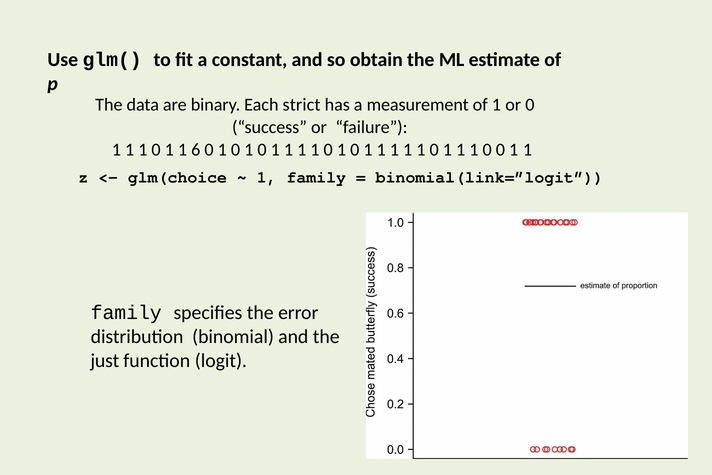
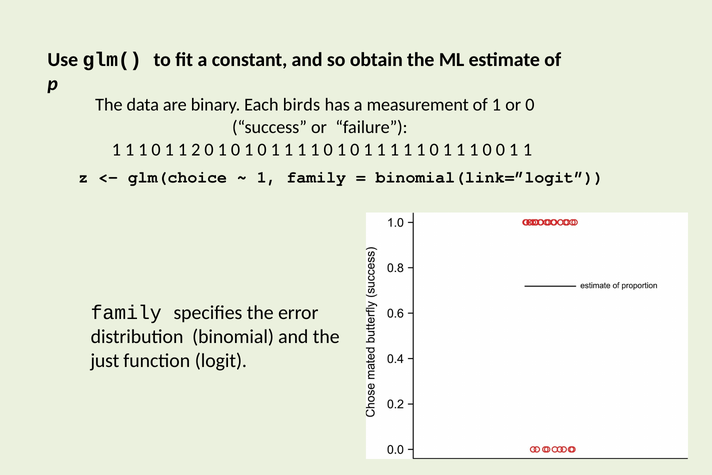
strict: strict -> birds (301, 105)
6: 6 -> 2 (196, 150)
